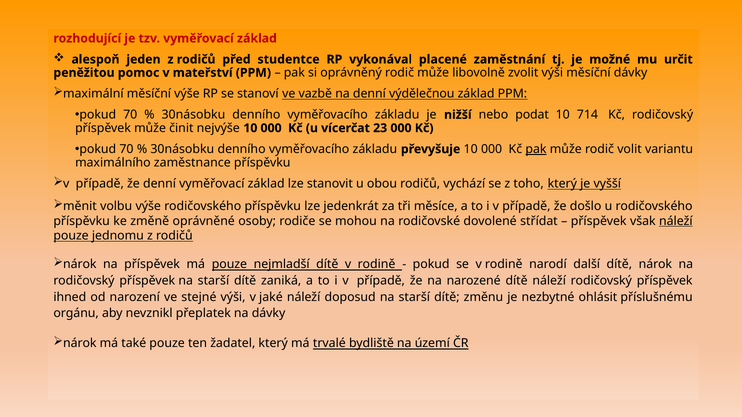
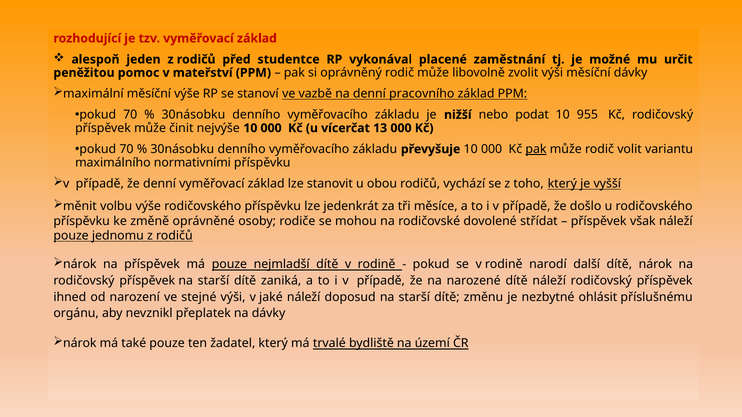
výdělečnou: výdělečnou -> pracovního (422, 94)
714: 714 -> 955 (587, 115)
23: 23 -> 13 (380, 128)
zaměstnance: zaměstnance -> normativními (192, 163)
náleží underline: present -> none (676, 221)
